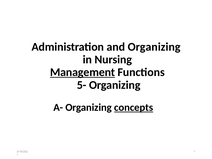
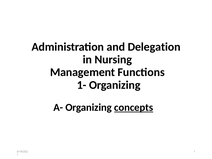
and Organizing: Organizing -> Delegation (154, 47)
Management underline: present -> none (83, 72)
5-: 5- -> 1- (82, 85)
